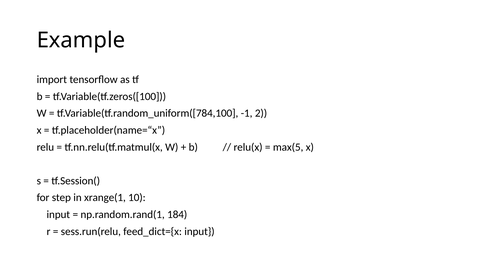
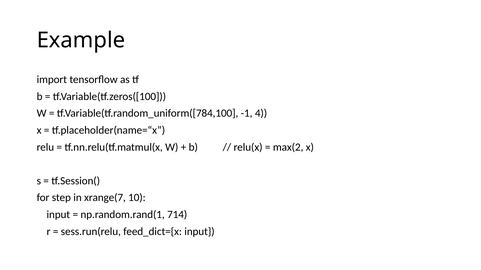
2: 2 -> 4 (261, 114)
max(5: max(5 -> max(2 (288, 147)
xrange(1: xrange(1 -> xrange(7 (105, 198)
184: 184 -> 714 (177, 215)
